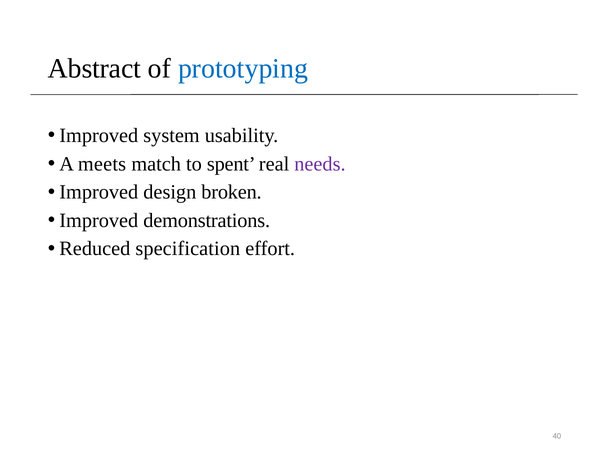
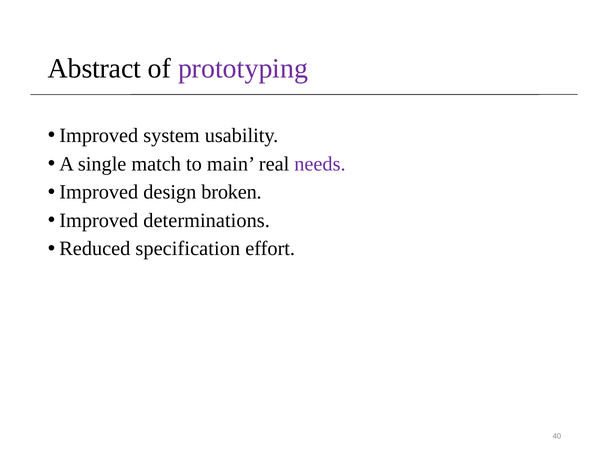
prototyping colour: blue -> purple (243, 68)
meets: meets -> single (102, 164)
spent: spent -> main (231, 164)
demonstrations: demonstrations -> determinations (207, 220)
